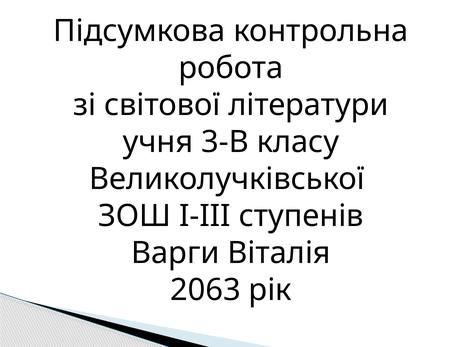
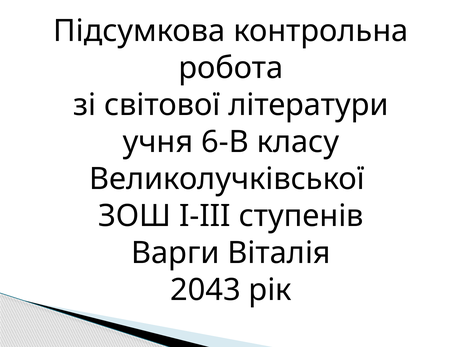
3-В: 3-В -> 6-В (225, 142)
2063: 2063 -> 2043 (205, 290)
